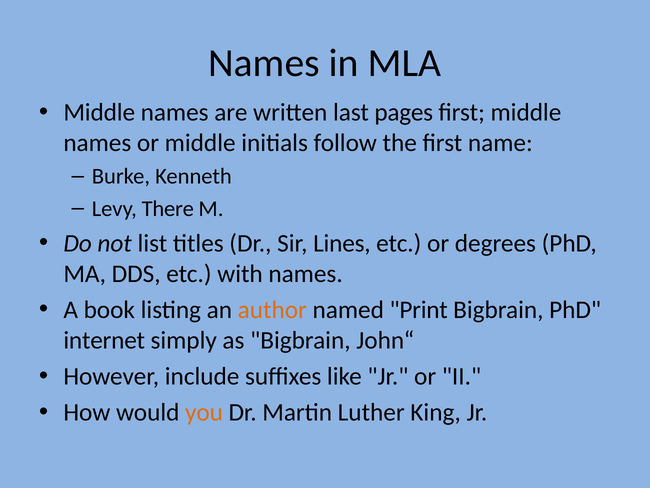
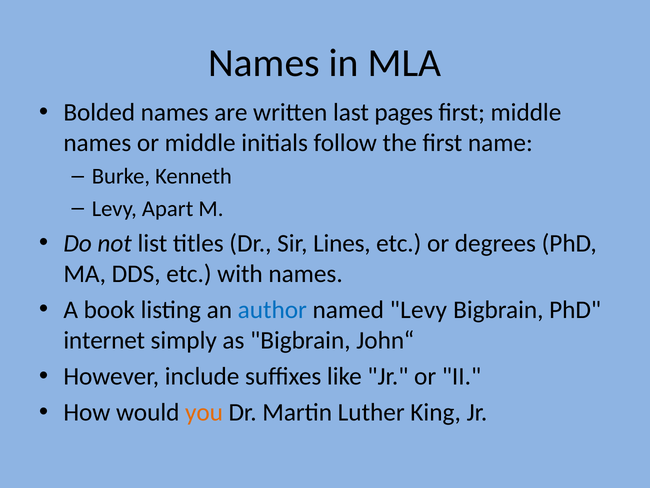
Middle: Middle -> Bolded (99, 112)
There: There -> Apart (168, 208)
author colour: orange -> blue (272, 310)
named Print: Print -> Levy (418, 310)
